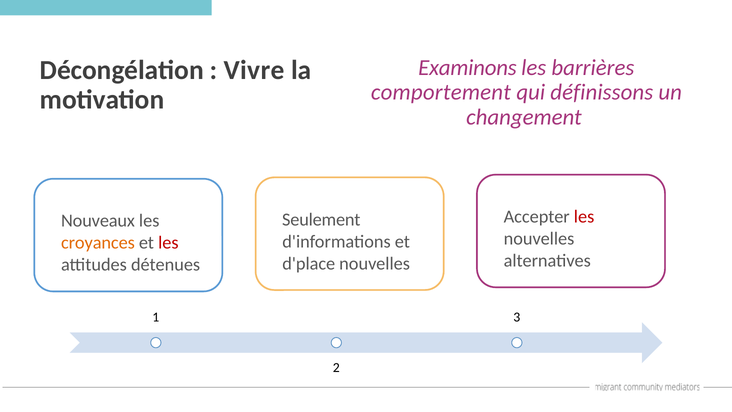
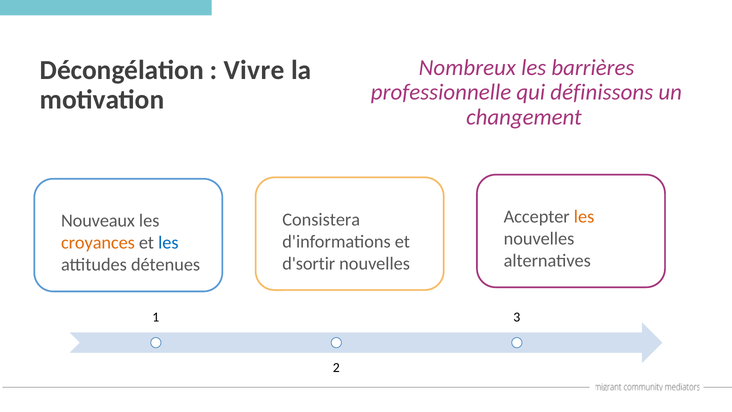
Examinons: Examinons -> Nombreux (467, 68)
comportement: comportement -> professionnelle (441, 92)
les colour: red -> orange (584, 217)
Seulement: Seulement -> Consistera (321, 219)
les colour: red -> blue (168, 243)
d'place: d'place -> d'sortir (309, 263)
